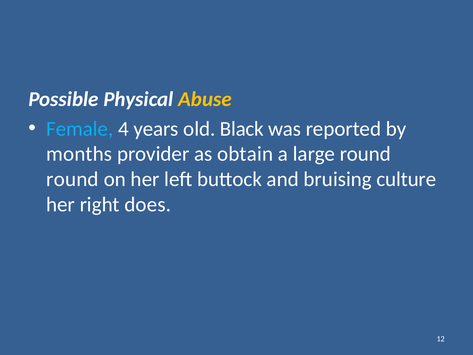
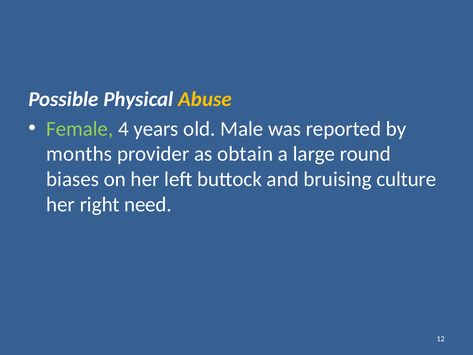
Female colour: light blue -> light green (80, 129)
Black: Black -> Male (242, 129)
round: round -> biases (73, 179)
does: does -> need (148, 204)
